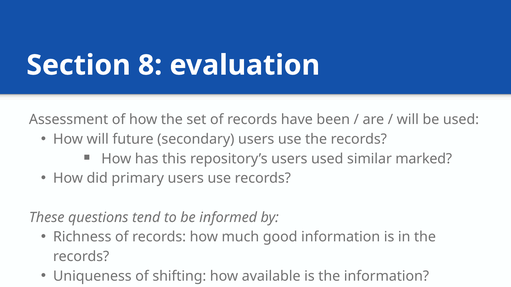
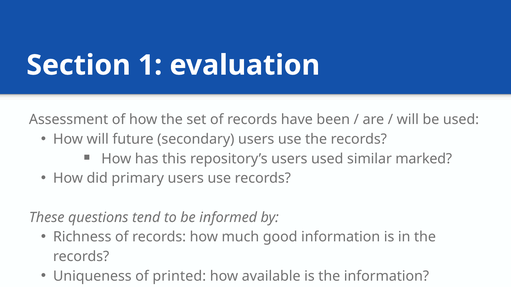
8: 8 -> 1 (150, 65)
shifting: shifting -> printed (179, 276)
